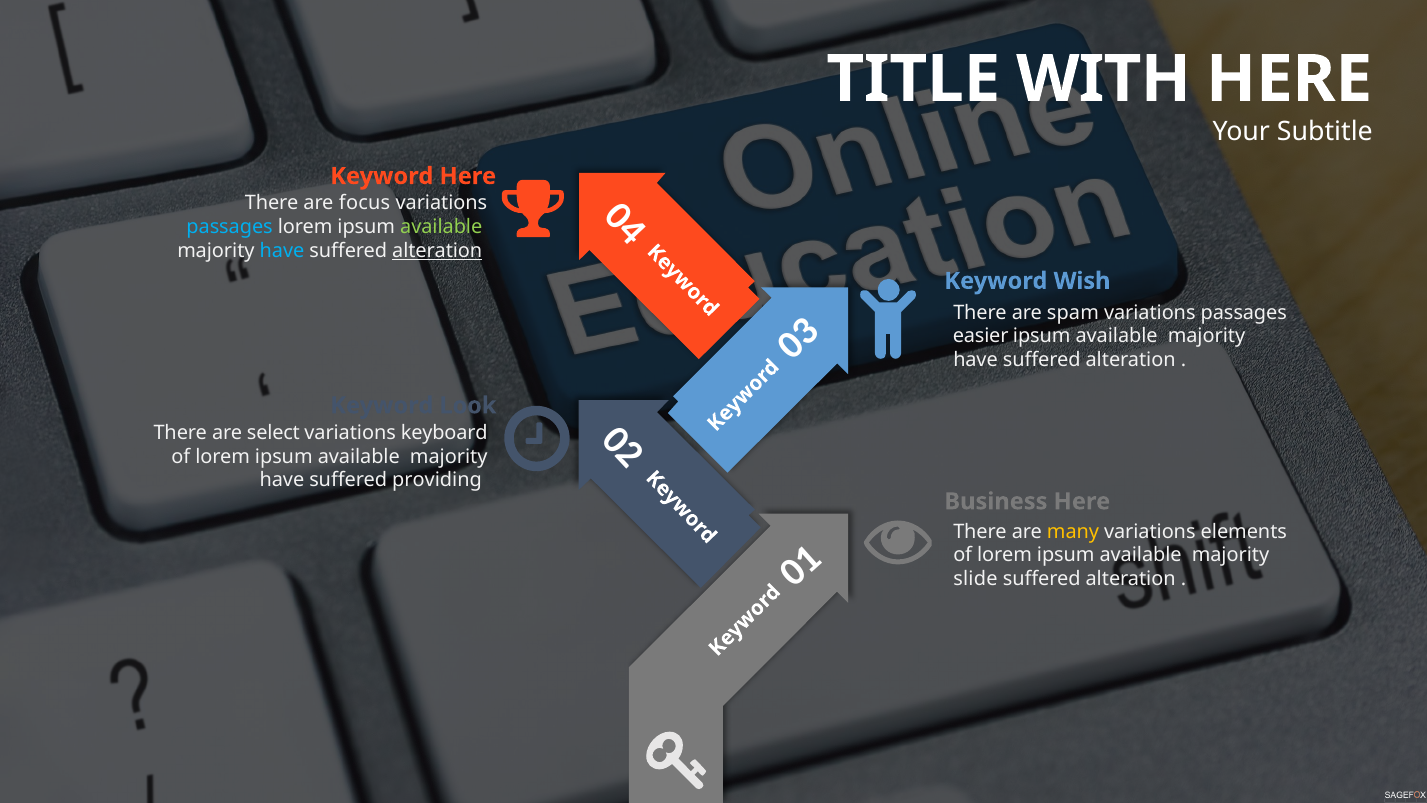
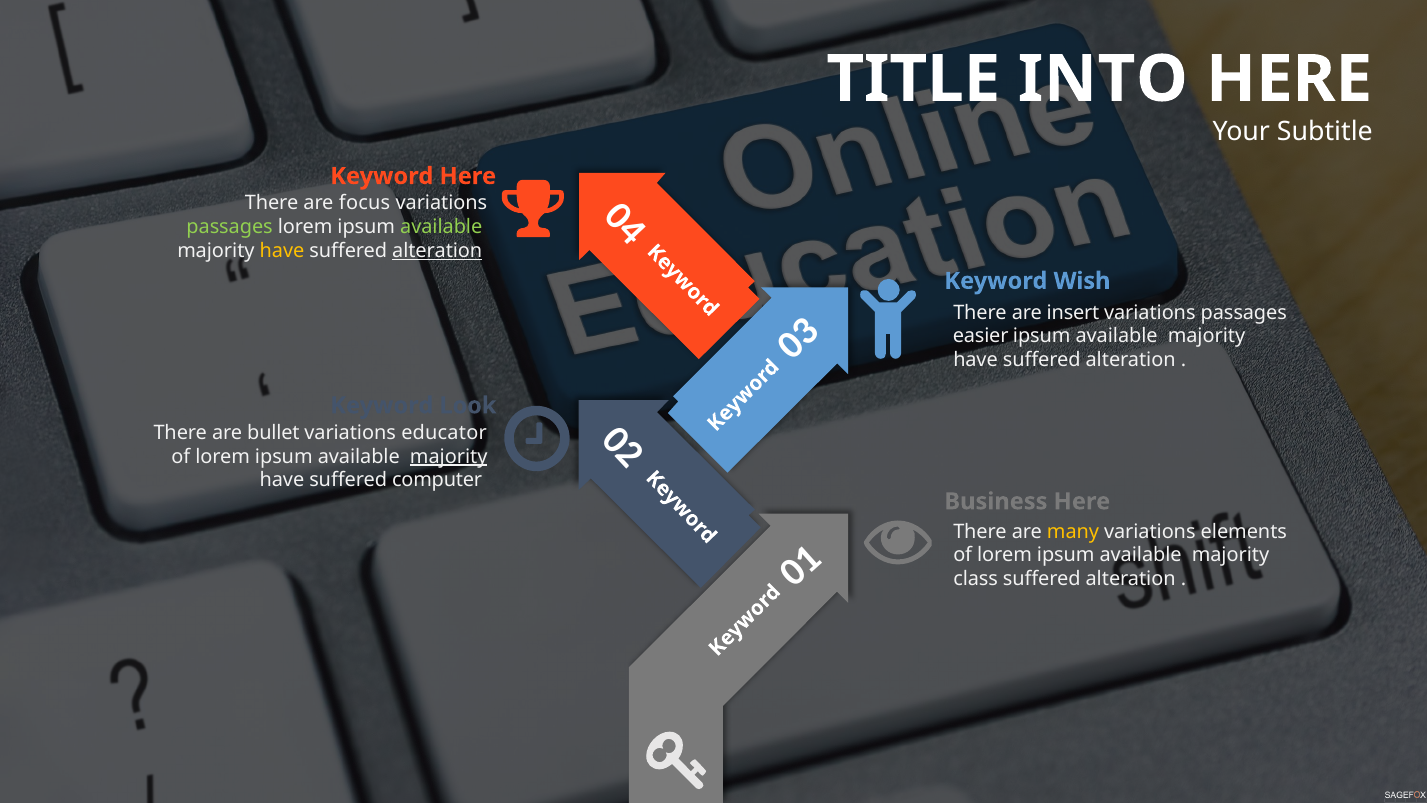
WITH: WITH -> INTO (1103, 79)
passages colour: light blue -> light green (230, 227)
have colour: light blue -> yellow (282, 251)
spam: spam -> insert (1073, 312)
select: select -> bullet (273, 432)
keyboard: keyboard -> educator (444, 432)
majority underline: none -> present (449, 456)
providing: providing -> computer (437, 480)
slide: slide -> class (976, 579)
